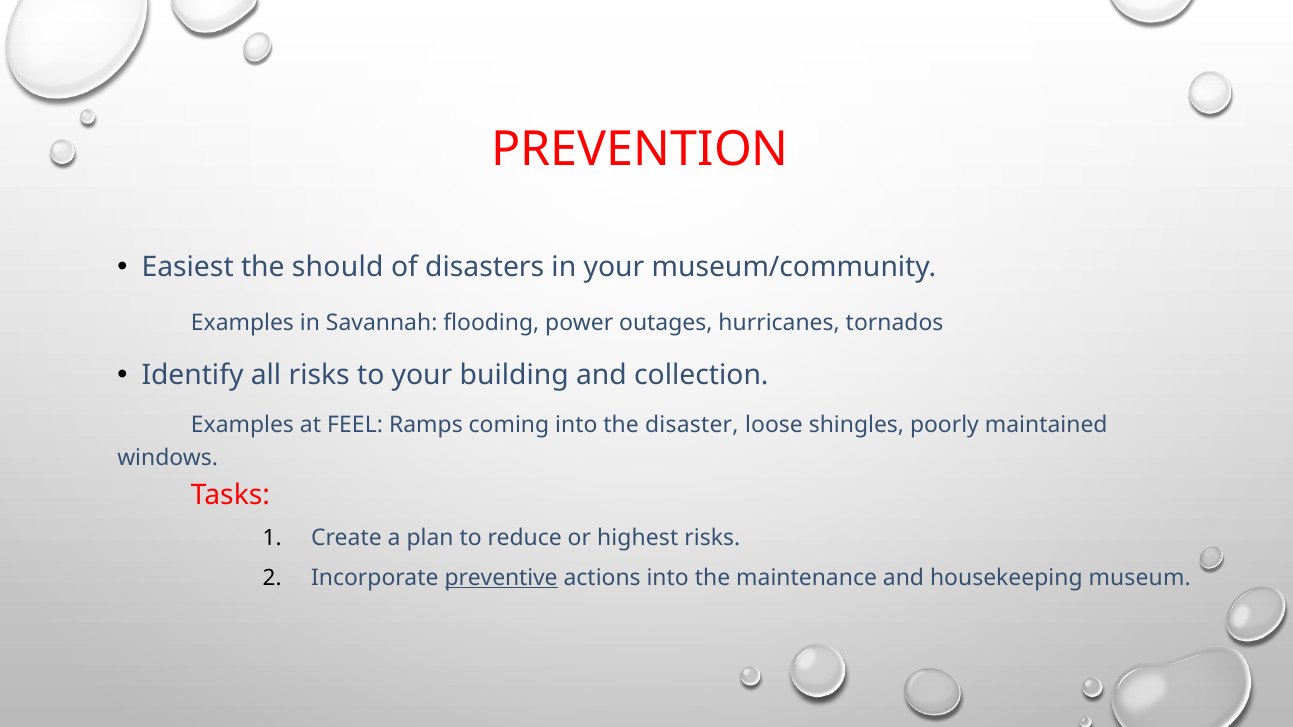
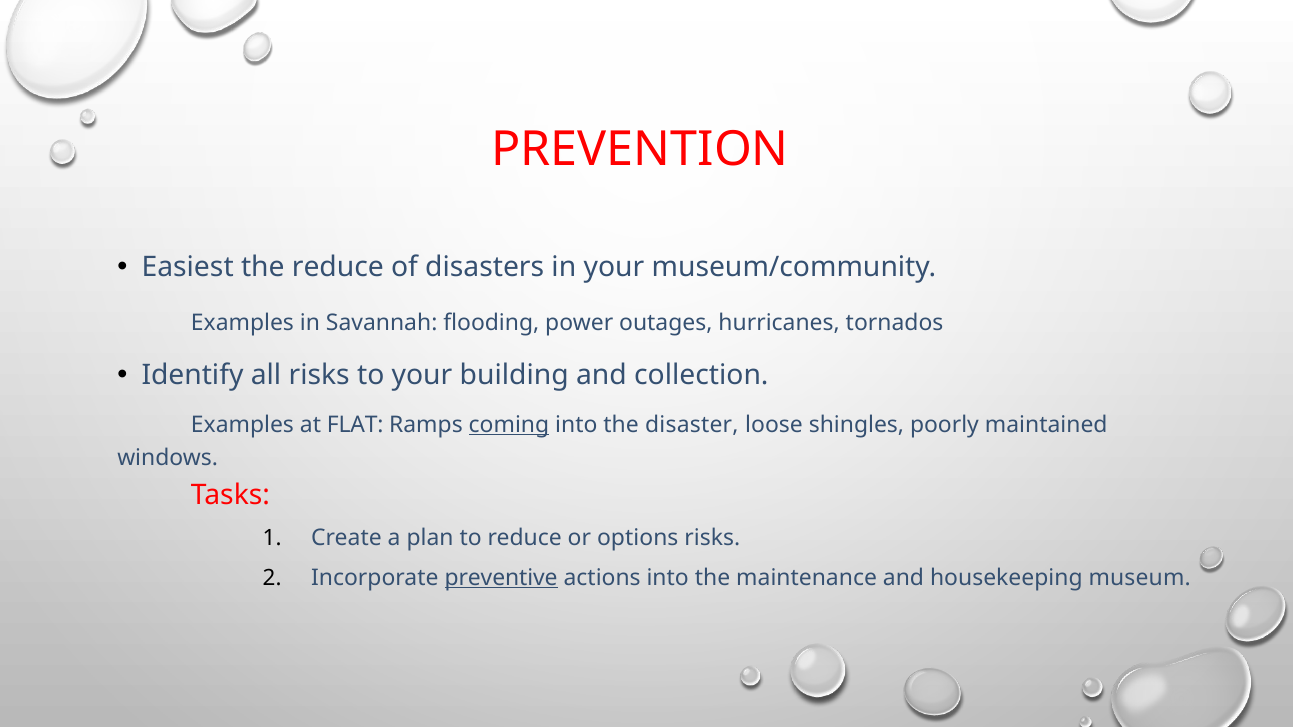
the should: should -> reduce (338, 267)
FEEL: FEEL -> FLAT (355, 425)
coming underline: none -> present (509, 425)
highest: highest -> options (638, 538)
